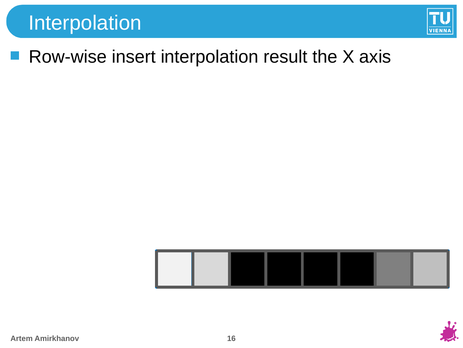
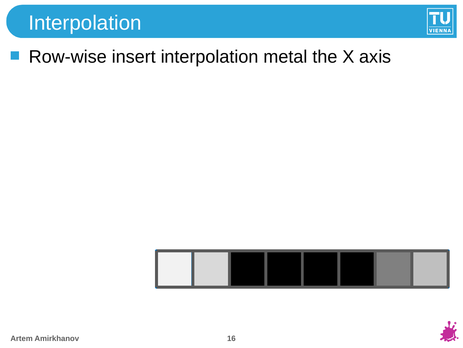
result: result -> metal (285, 57)
